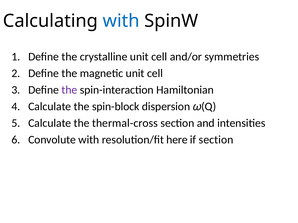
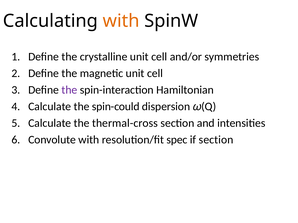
with colour: blue -> orange (121, 21)
spin-block: spin-block -> spin-could (116, 107)
here: here -> spec (177, 140)
